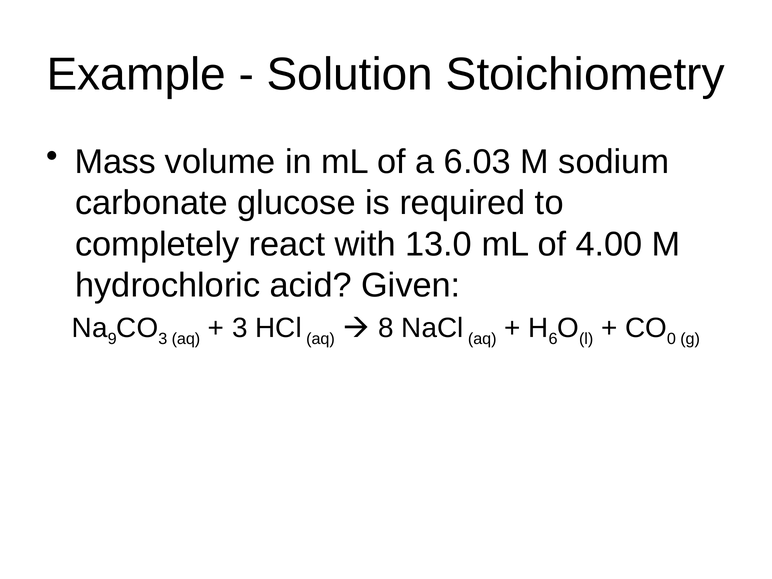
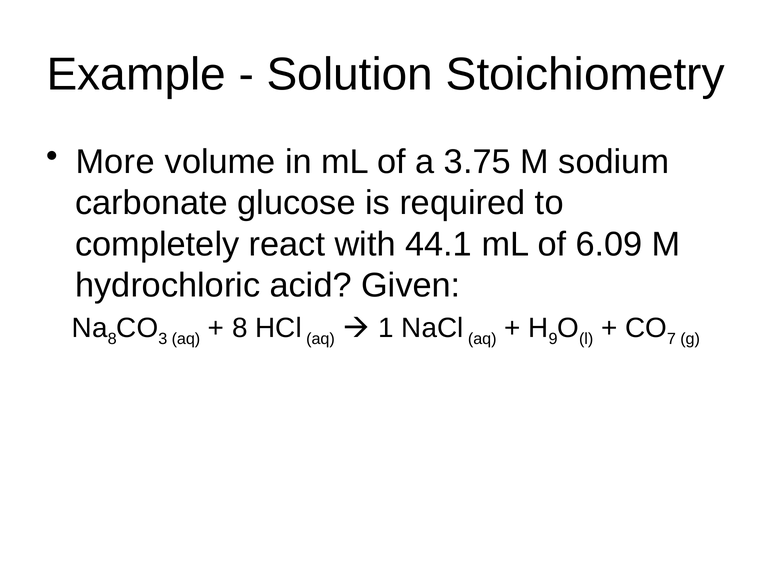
Mass: Mass -> More (115, 162)
6.03: 6.03 -> 3.75 (477, 162)
13.0: 13.0 -> 44.1 (439, 244)
4.00: 4.00 -> 6.09 (609, 244)
9: 9 -> 8 (112, 339)
3: 3 -> 8 (240, 328)
8: 8 -> 1 (386, 328)
6: 6 -> 9 (553, 339)
0: 0 -> 7 (671, 339)
